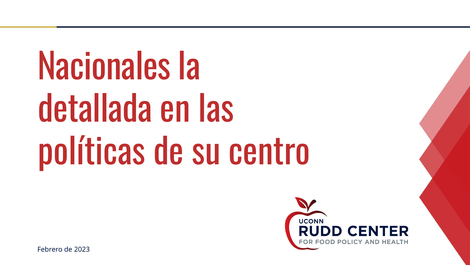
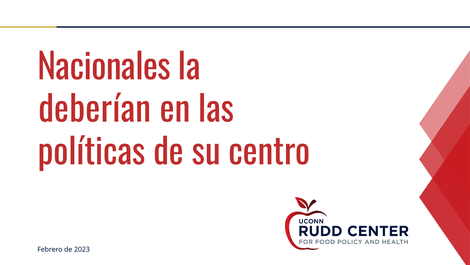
detallada: detallada -> deberían (95, 110)
